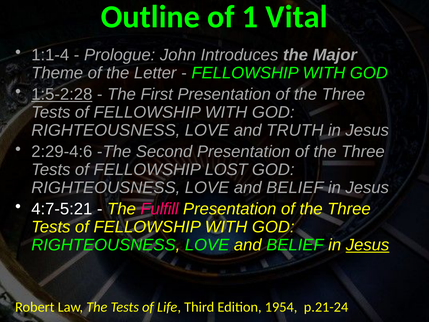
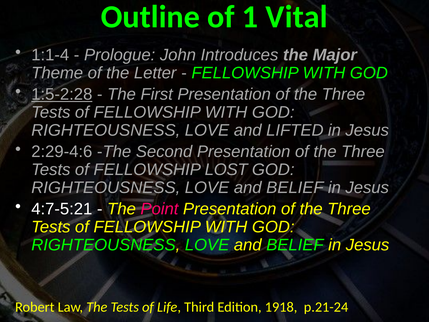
TRUTH: TRUTH -> LIFTED (295, 130)
Fulfill: Fulfill -> Point (159, 209)
Jesus underline: present -> none (368, 245)
1954: 1954 -> 1918 (281, 307)
